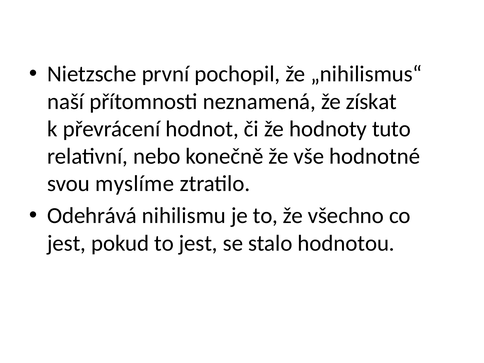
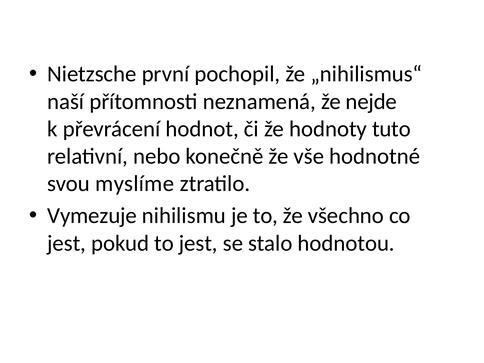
získat: získat -> nejde (371, 101)
Odehrává: Odehrává -> Vymezuje (92, 216)
